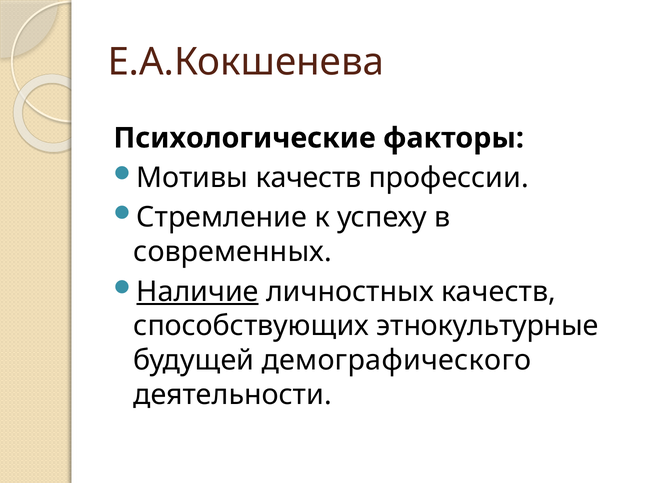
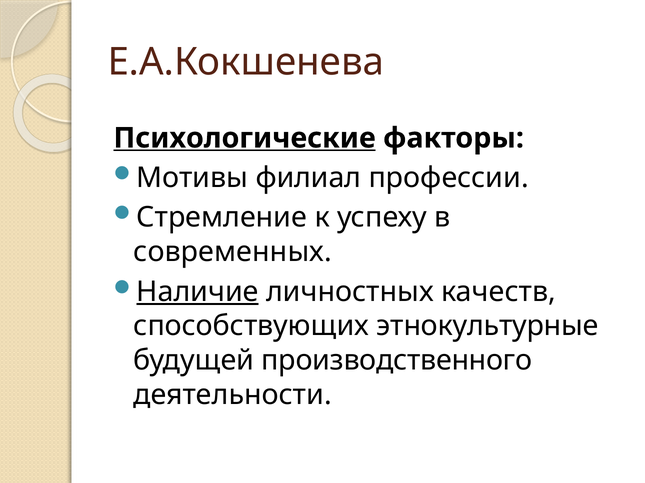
Психологические underline: none -> present (245, 138)
Мотивы качеств: качеств -> филиал (308, 178)
демографического: демографического -> производственного (397, 361)
